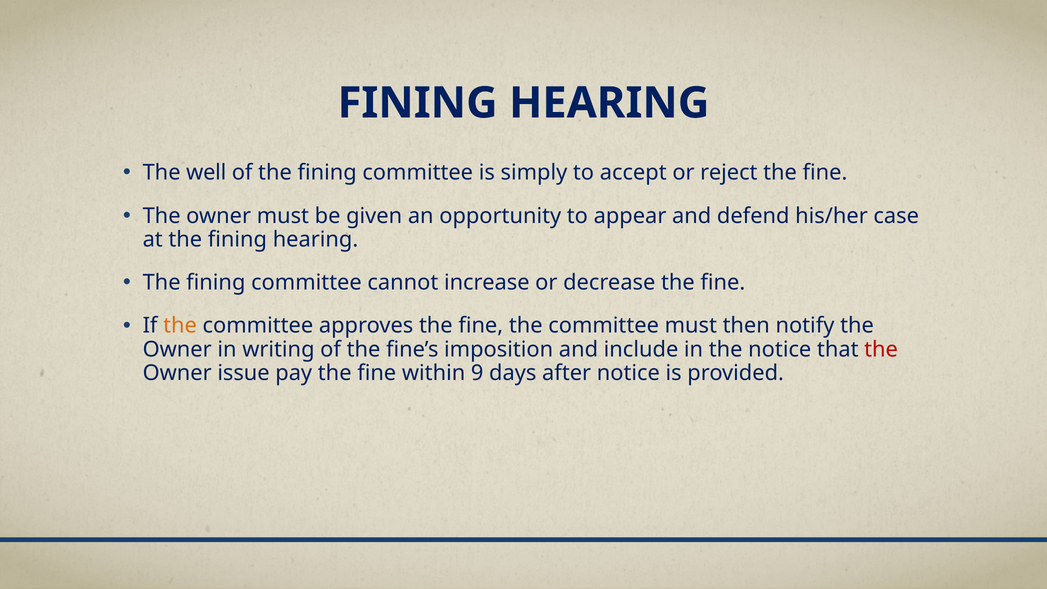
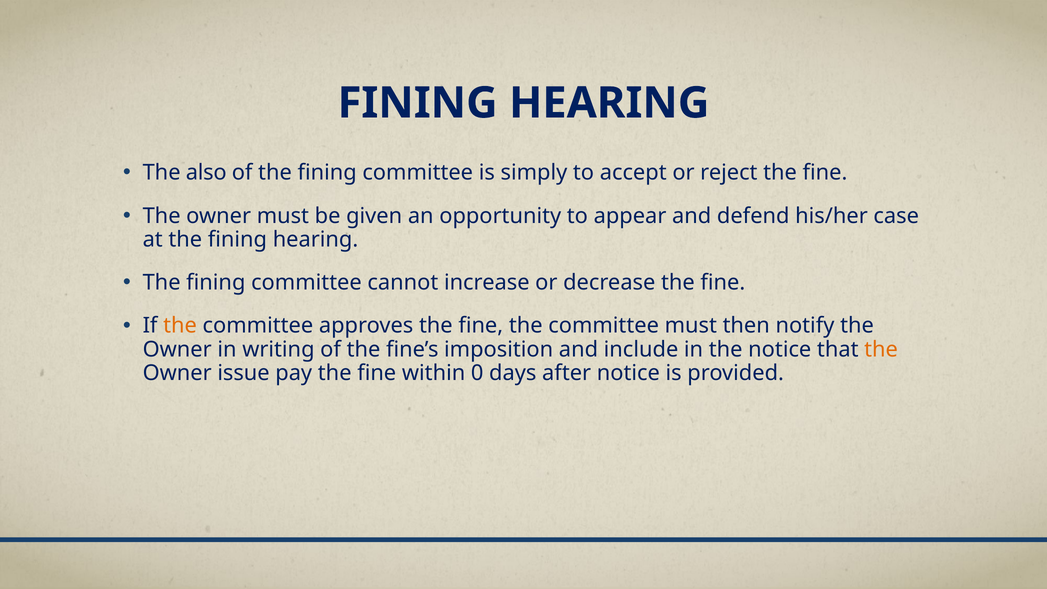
well: well -> also (206, 173)
the colour: red -> orange (881, 349)
9: 9 -> 0 (477, 373)
